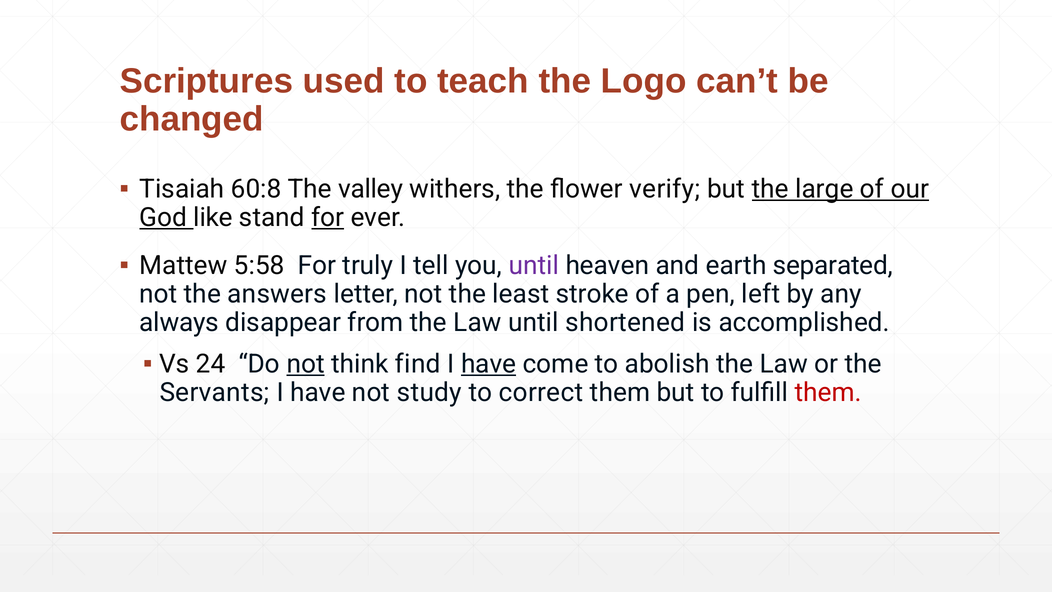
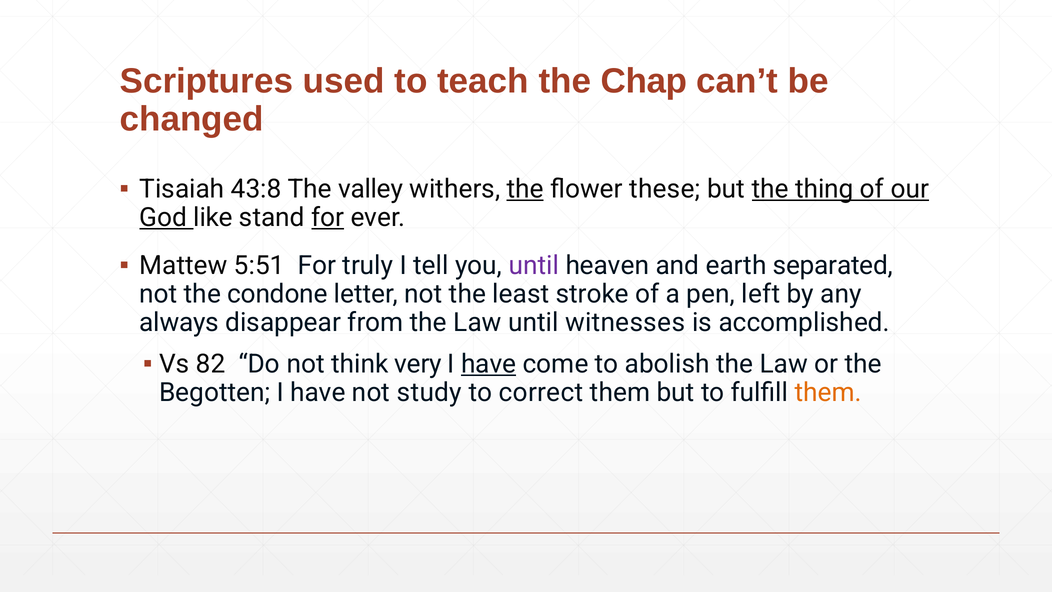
Logo: Logo -> Chap (644, 81)
60:8: 60:8 -> 43:8 (256, 189)
the underline: none -> present (525, 189)
verify: verify -> these (665, 189)
large: large -> thing (824, 189)
5:58: 5:58 -> 5:51 (259, 265)
answers: answers -> condone (277, 294)
shortened: shortened -> witnesses (625, 322)
24: 24 -> 82 (211, 364)
not underline: present -> none (306, 364)
find: find -> very (418, 364)
Servants: Servants -> Begotten (215, 392)
them colour: red -> orange (828, 392)
